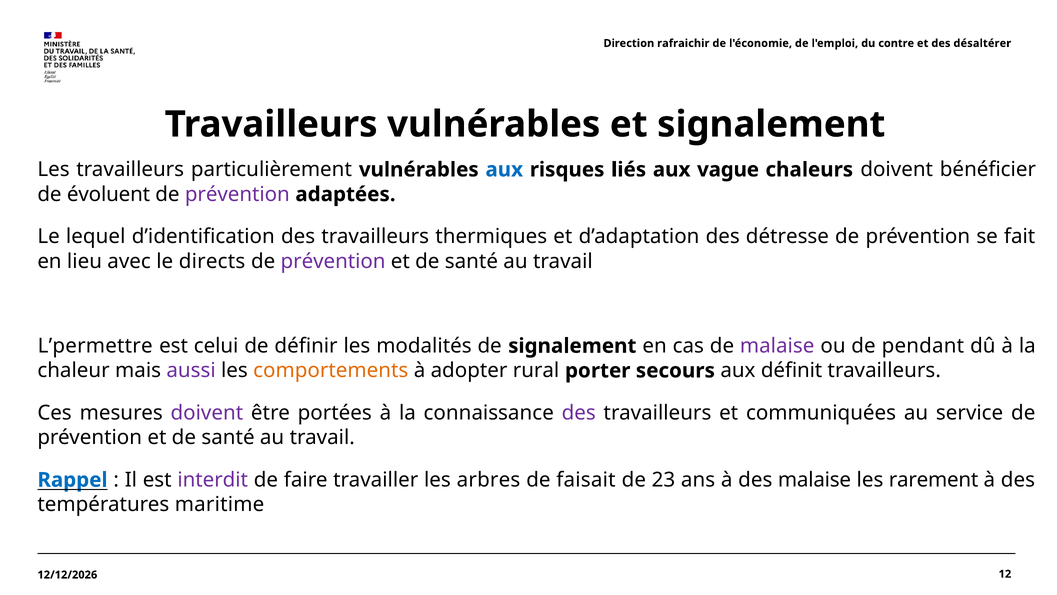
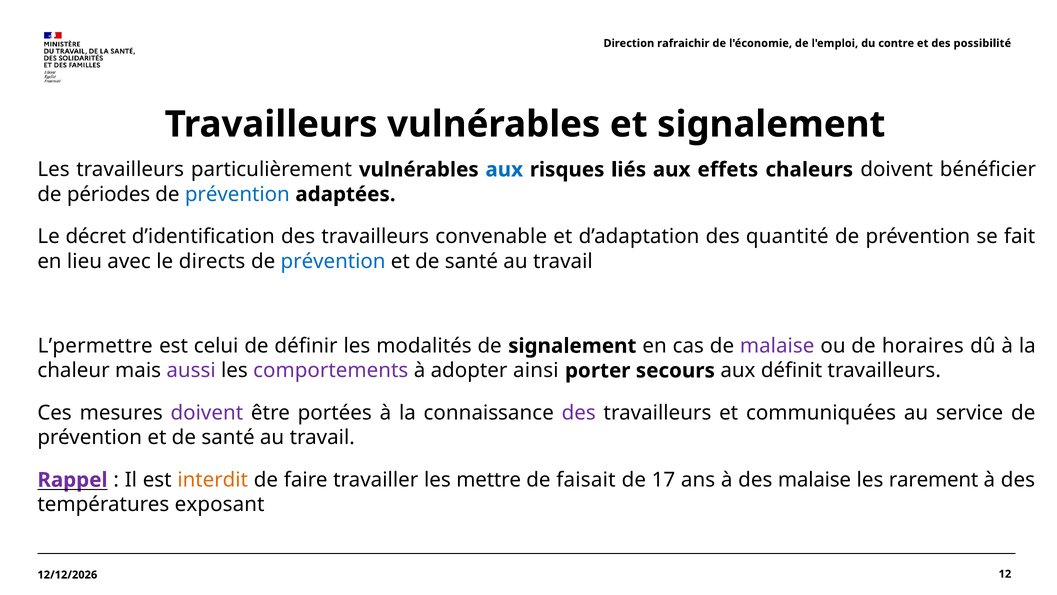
désaltérer: désaltérer -> possibilité (982, 43)
vague: vague -> effets (728, 170)
évoluent: évoluent -> périodes (109, 194)
prévention colour: purple -> blue (237, 194)
lequel: lequel -> décret (96, 236)
thermiques: thermiques -> convenable (491, 236)
détresse: détresse -> quantité (787, 236)
prévention colour: purple -> blue (333, 261)
pendant: pendant -> horaires (923, 346)
comportements colour: orange -> purple (331, 370)
rural: rural -> ainsi (536, 370)
Rappel colour: blue -> purple (73, 480)
interdit colour: purple -> orange (213, 480)
arbres: arbres -> mettre (489, 480)
23: 23 -> 17 (663, 480)
maritime: maritime -> exposant (220, 504)
